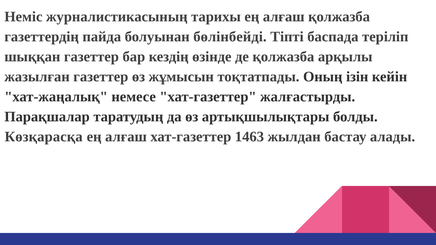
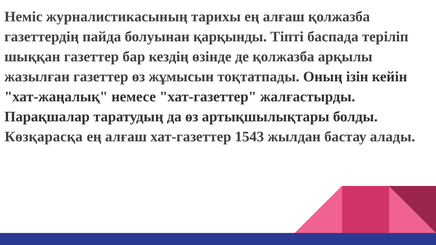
бөлінбейді: бөлінбейді -> қарқынды (230, 37)
1463: 1463 -> 1543 (249, 137)
